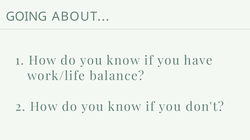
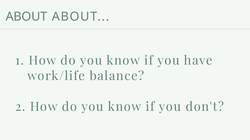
GOING: GOING -> ABOUT (26, 17)
